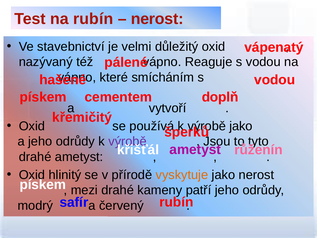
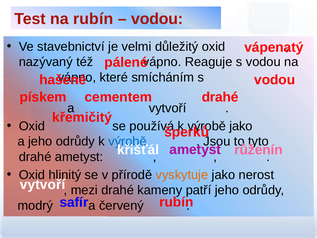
nerost: nerost -> vodou (157, 19)
doplň: doplň -> drahé (220, 97)
výrobě colour: purple -> blue (128, 141)
pískem: pískem -> vytvoří (43, 184)
